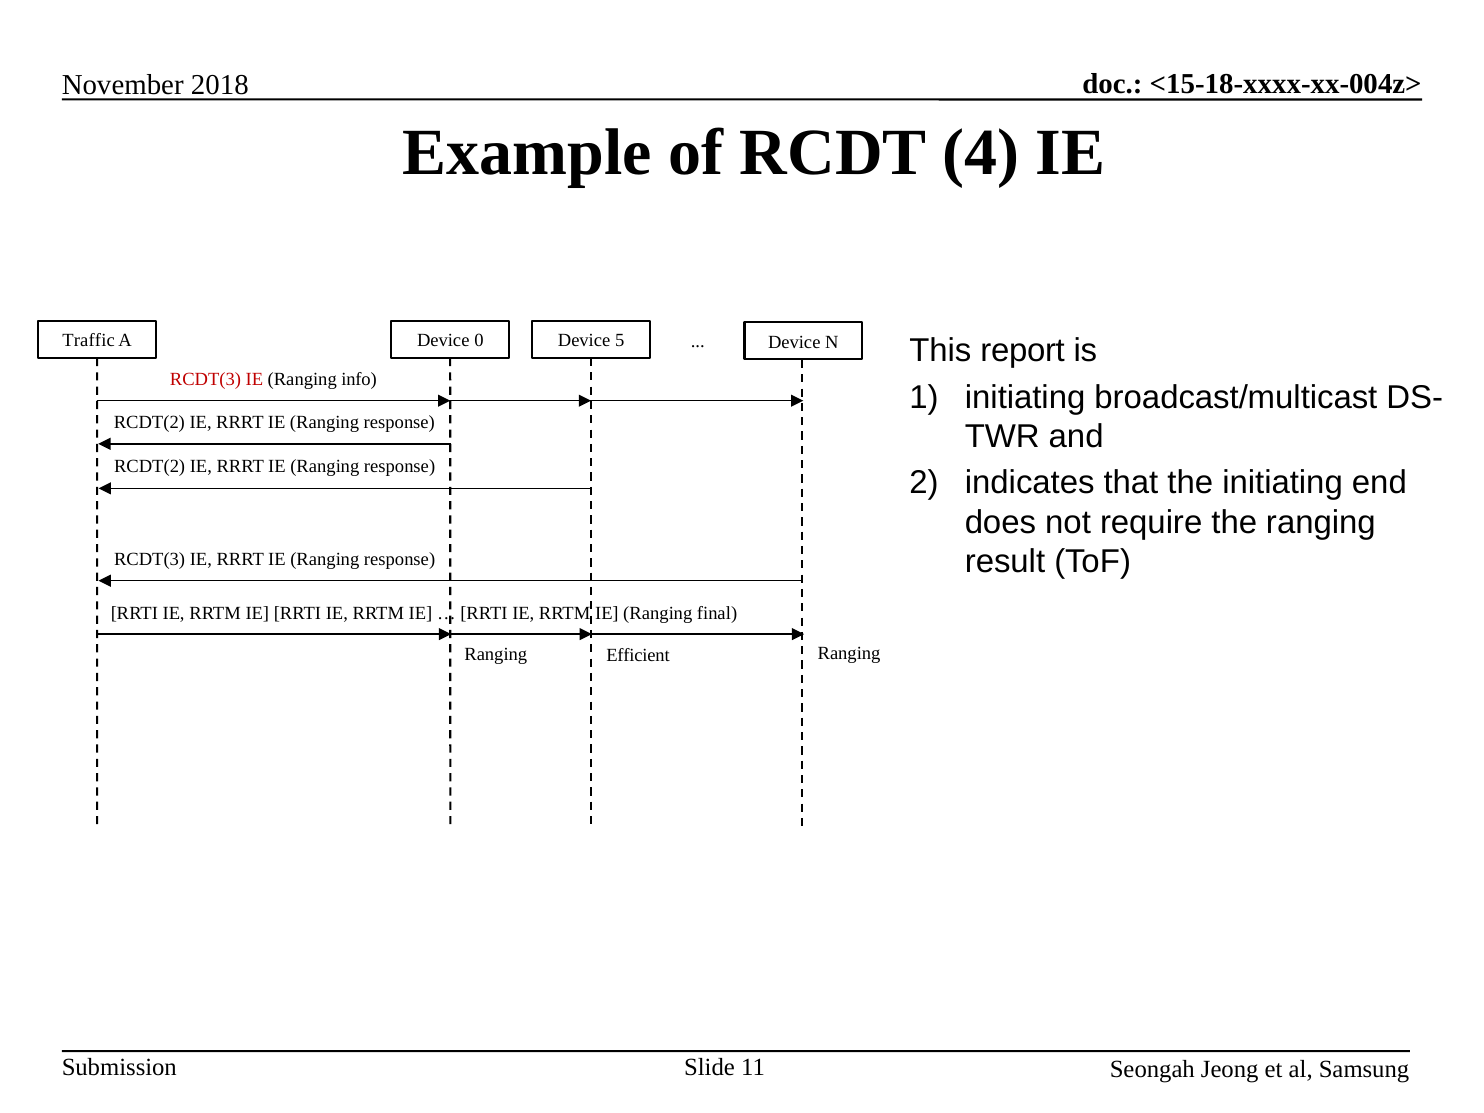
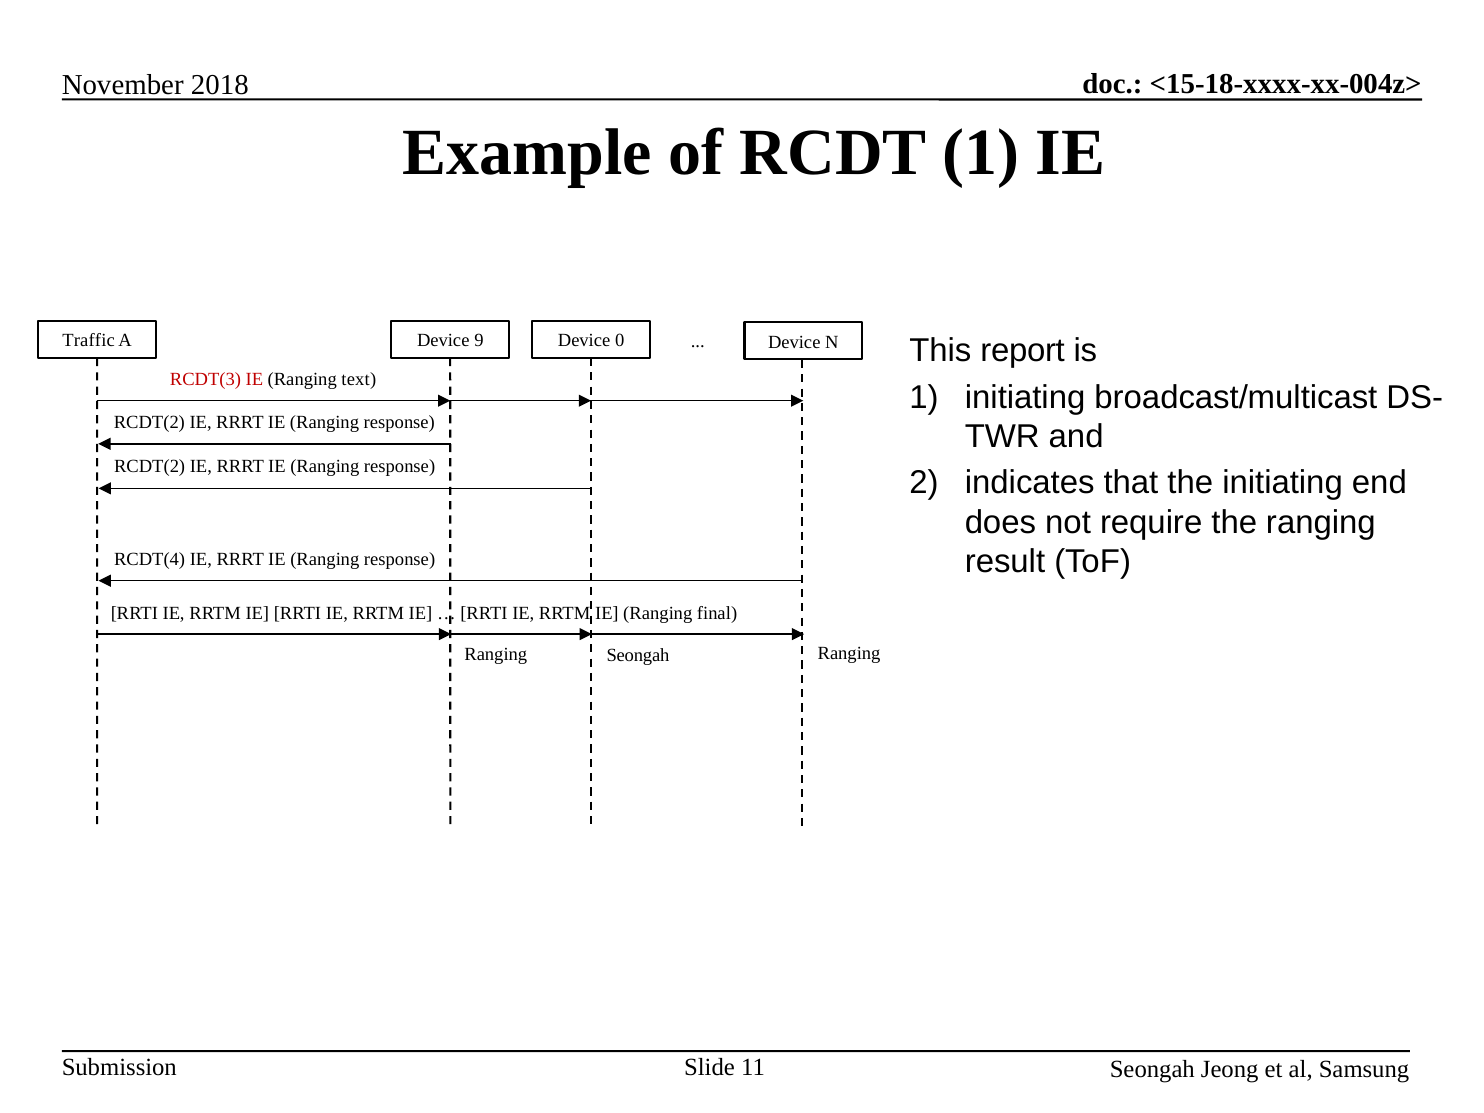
RCDT 4: 4 -> 1 (981, 153)
0: 0 -> 9 (479, 341)
5: 5 -> 0 (620, 341)
info: info -> text (359, 379)
RCDT(3: RCDT(3 -> RCDT(4 (150, 559)
Efficient: Efficient -> Seongah (638, 655)
